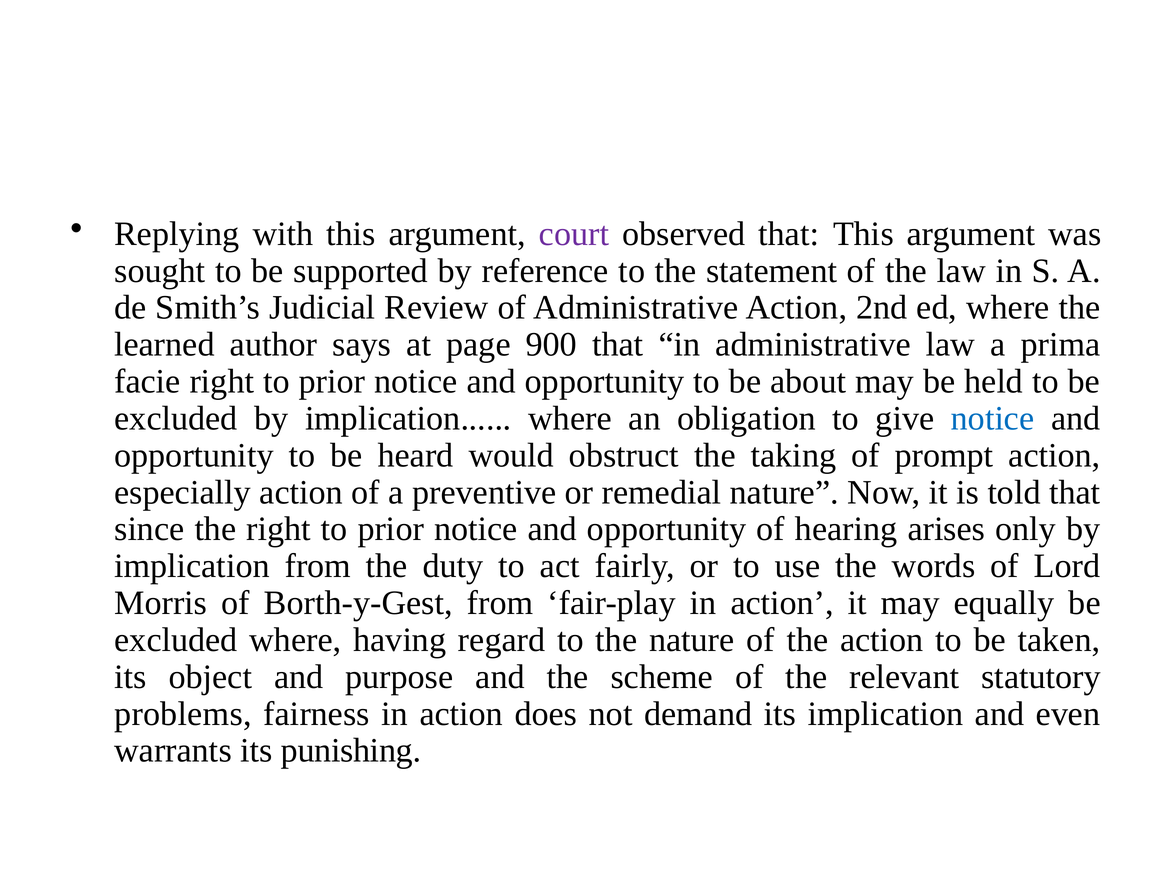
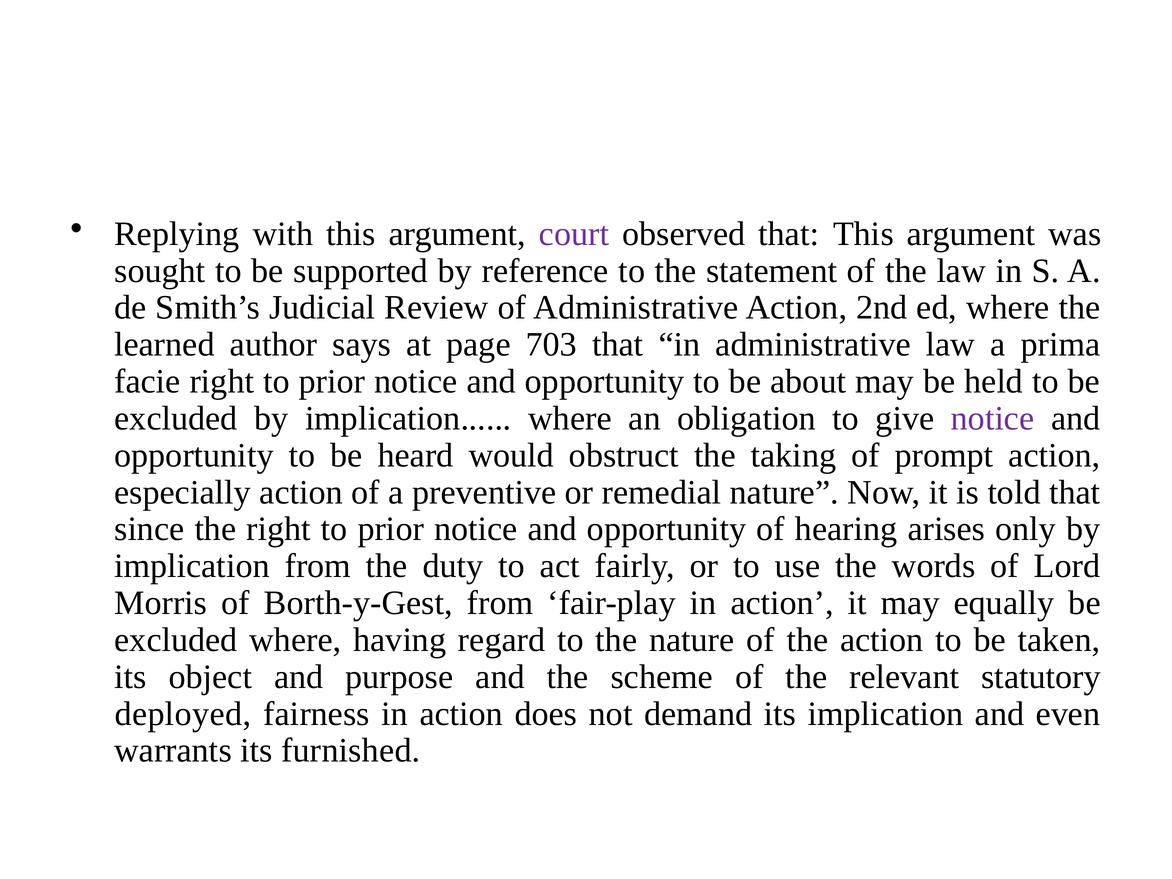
900: 900 -> 703 (551, 345)
notice colour: blue -> purple (993, 418)
problems: problems -> deployed (183, 714)
punishing: punishing -> furnished (351, 751)
